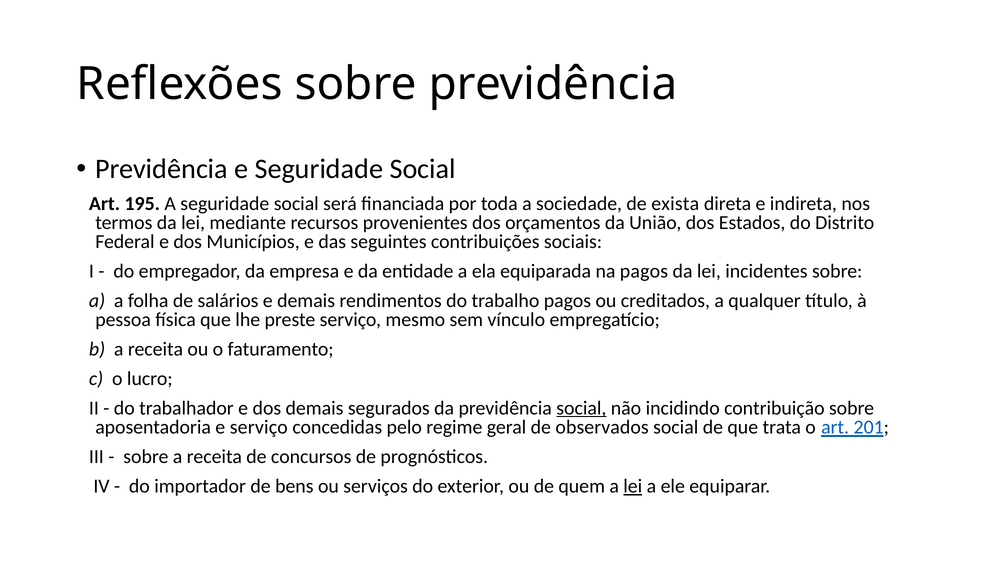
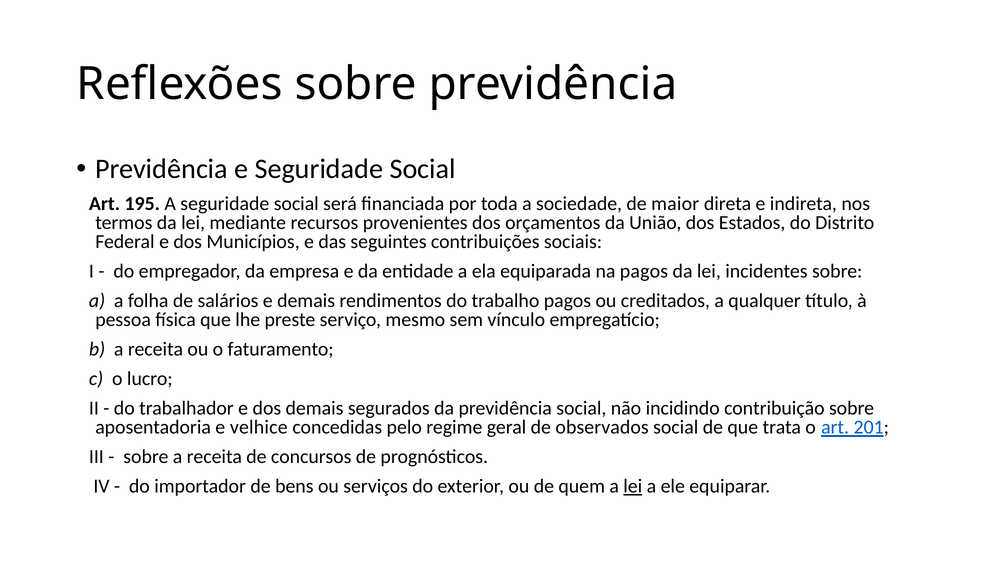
exista: exista -> maior (675, 204)
social underline: present -> none (581, 408)
e serviço: serviço -> velhice (259, 427)
